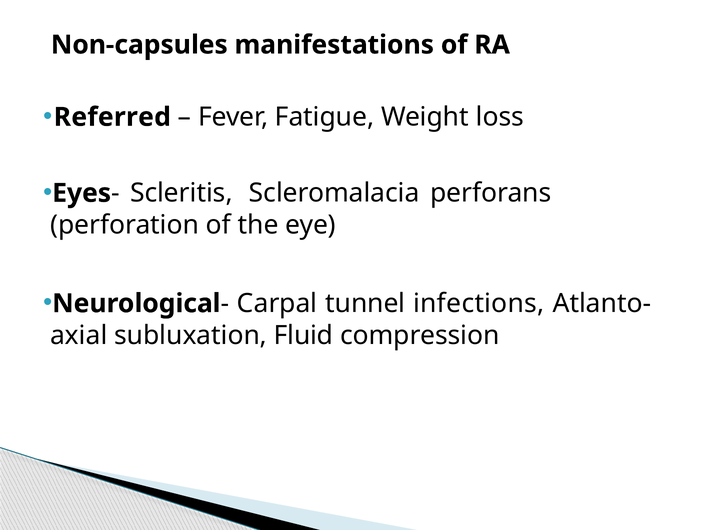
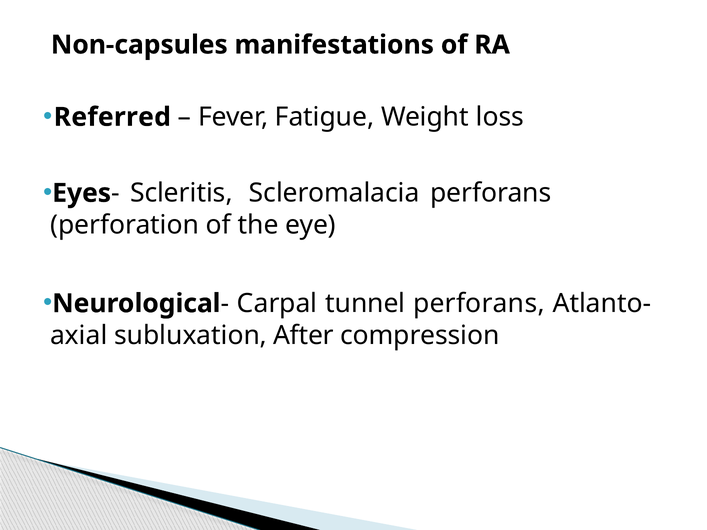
tunnel infections: infections -> perforans (479, 304)
Fluid: Fluid -> After (304, 335)
